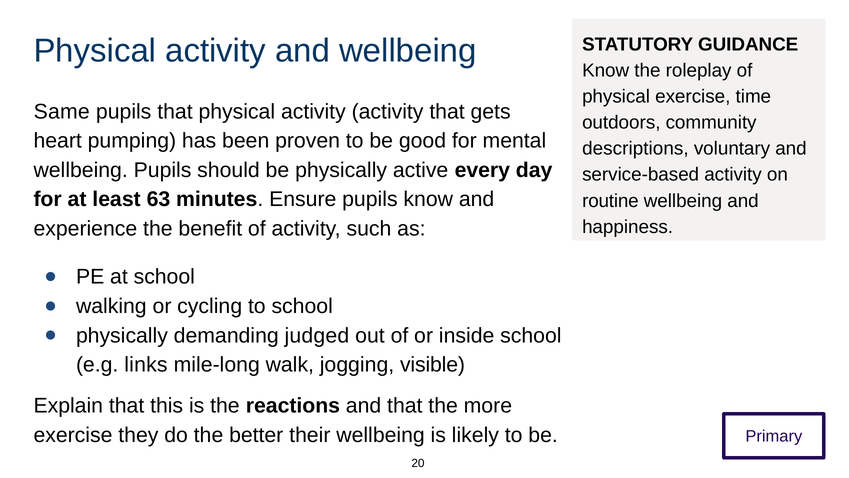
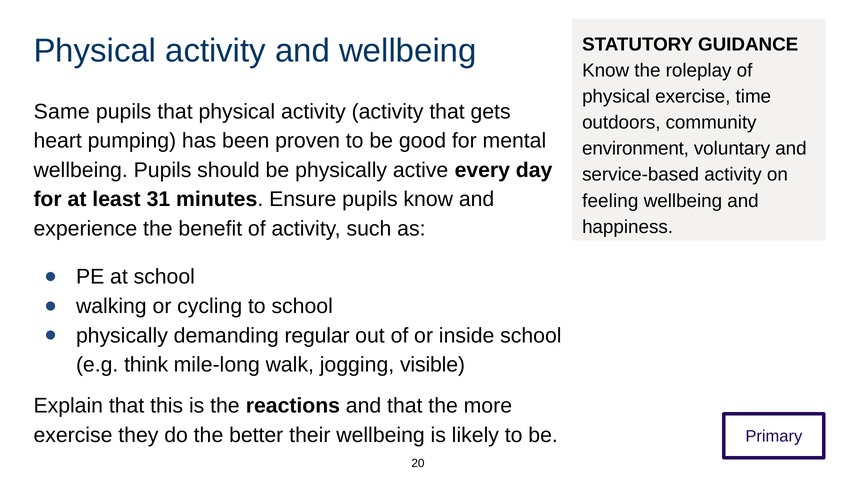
descriptions: descriptions -> environment (636, 149)
63: 63 -> 31 (158, 199)
routine: routine -> feeling (610, 201)
judged: judged -> regular (317, 335)
links: links -> think (146, 365)
